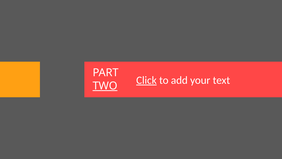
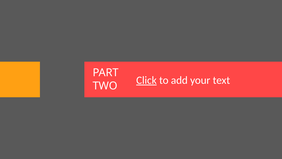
TWO underline: present -> none (105, 86)
